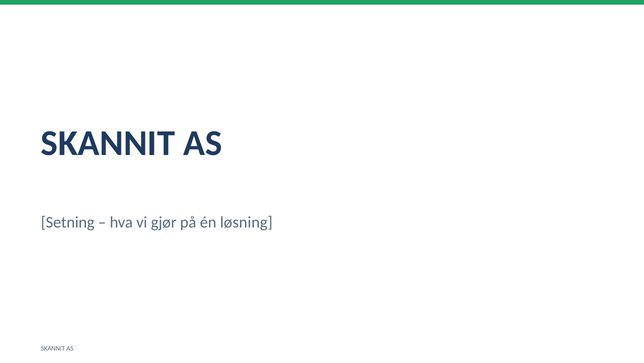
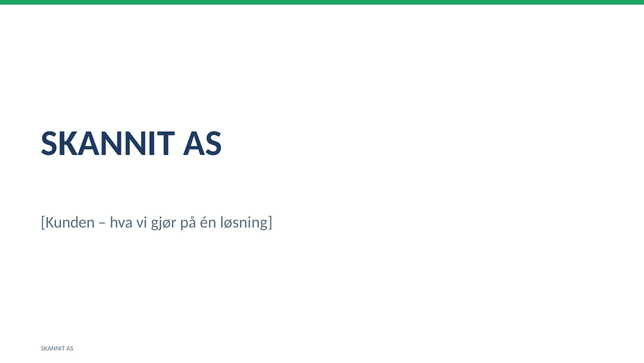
Setning: Setning -> Kunden (68, 222)
